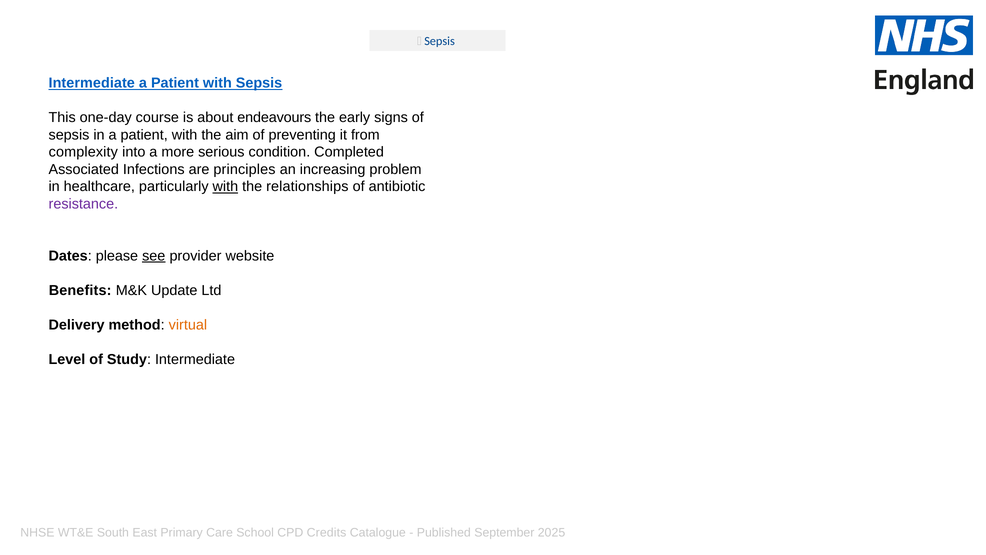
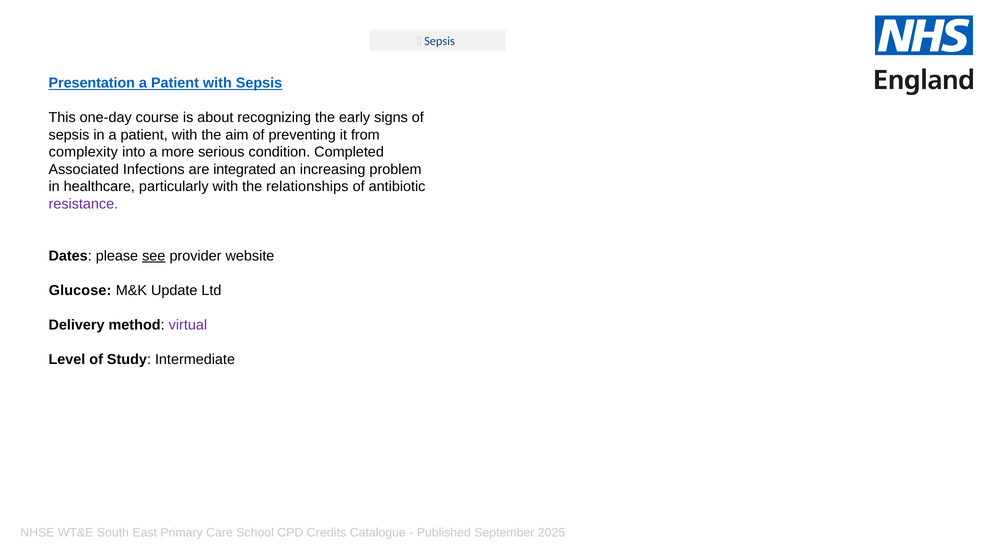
Intermediate: Intermediate -> Presentation (92, 83)
endeavours: endeavours -> recognizing (274, 118)
principles: principles -> integrated (245, 169)
with underline: present -> none (225, 187)
Benefits: Benefits -> Glucose (80, 290)
virtual colour: orange -> purple (188, 325)
